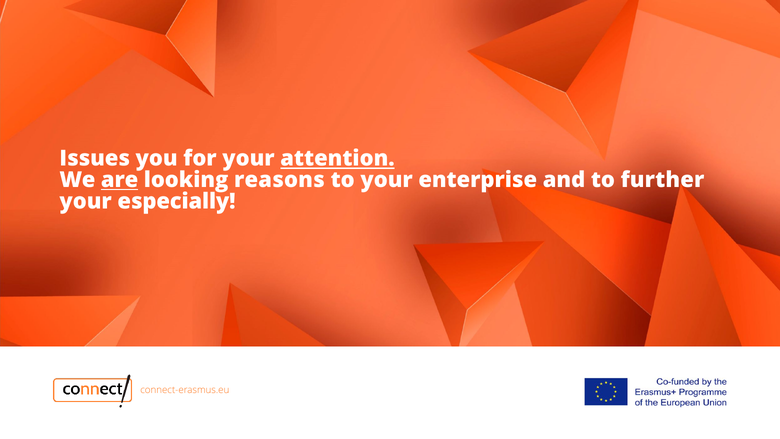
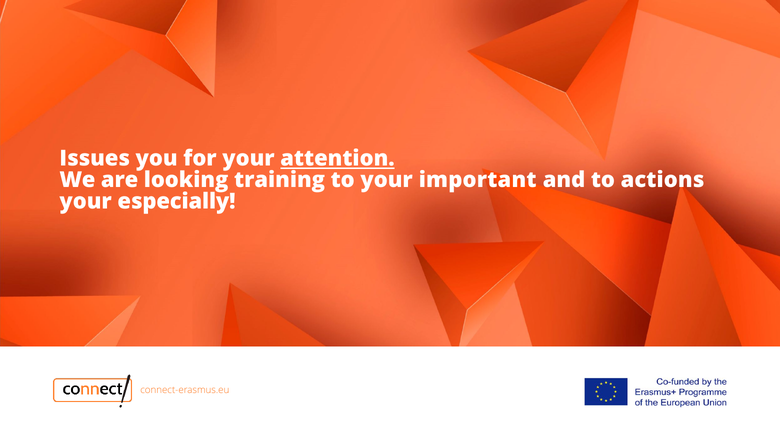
are underline: present -> none (120, 180)
reasons: reasons -> training (280, 180)
enterprise: enterprise -> important (478, 180)
further: further -> actions (663, 180)
